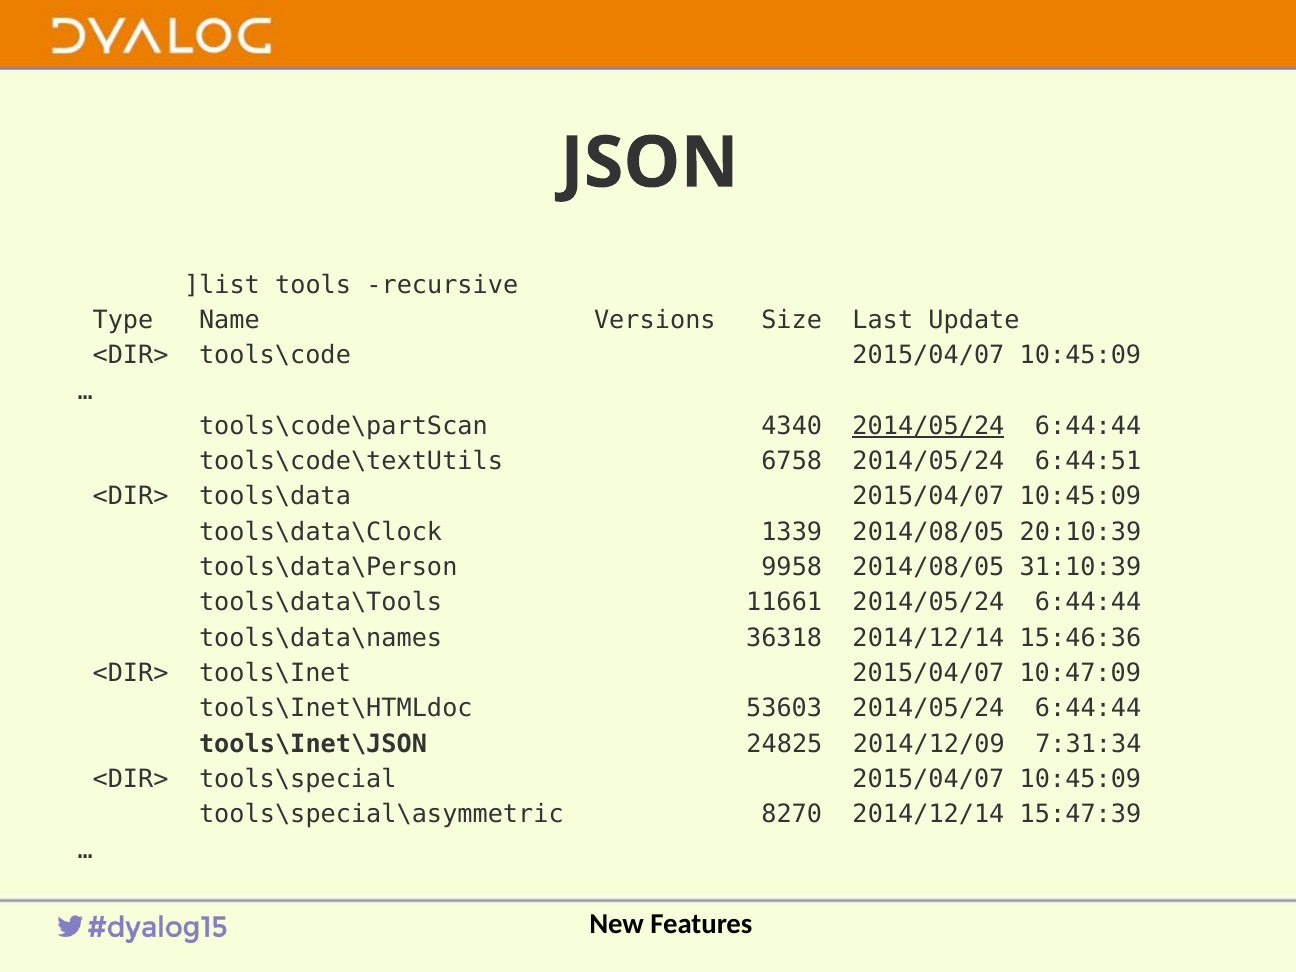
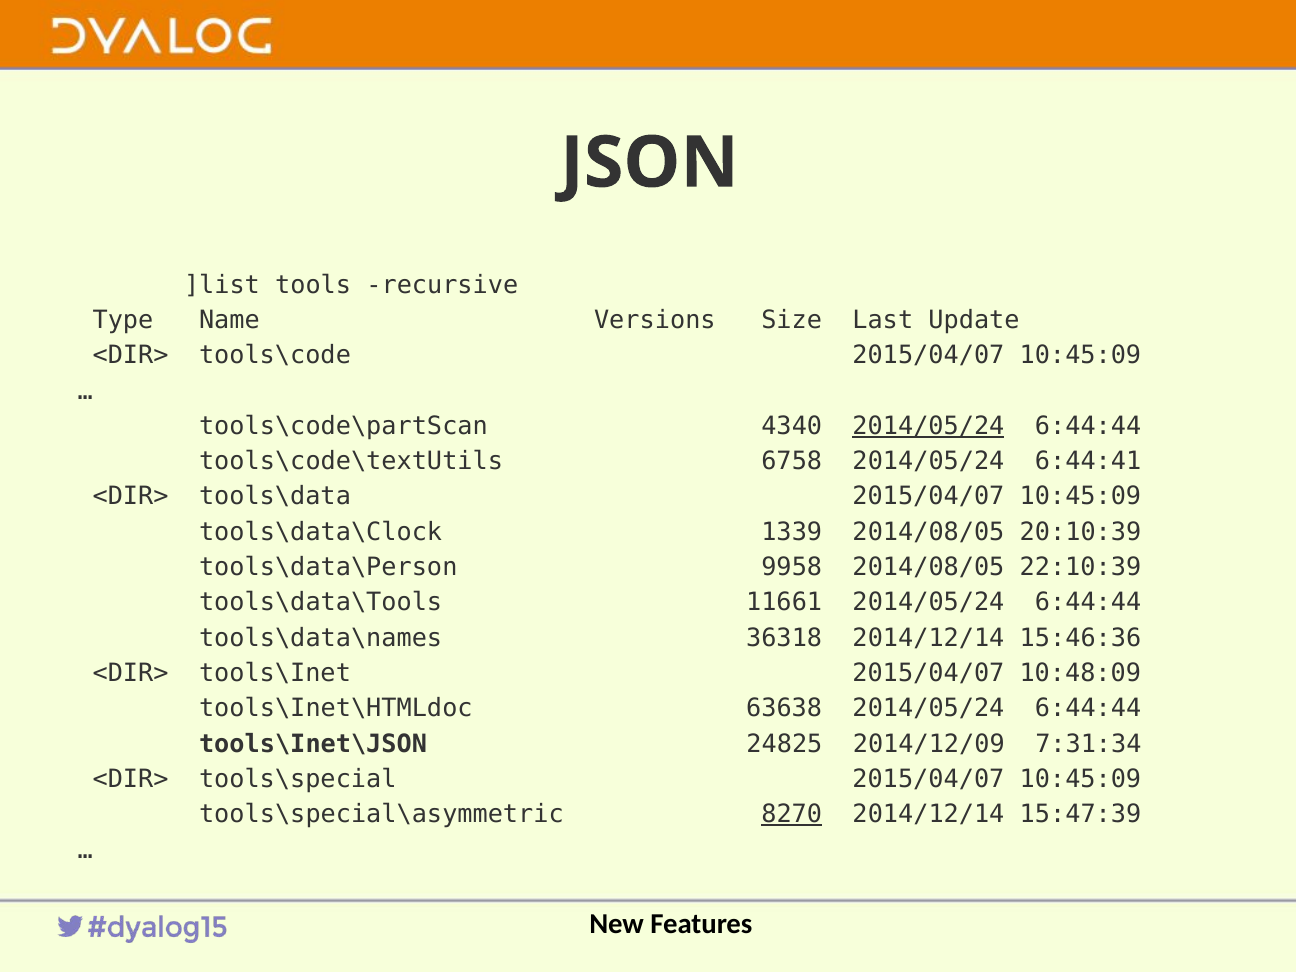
6:44:51: 6:44:51 -> 6:44:41 (1088, 461)
31:10:39: 31:10:39 -> 22:10:39 (1080, 567)
10:47:09: 10:47:09 -> 10:48:09 (1080, 673)
53603: 53603 -> 63638 (784, 708)
8270 underline: none -> present (792, 814)
